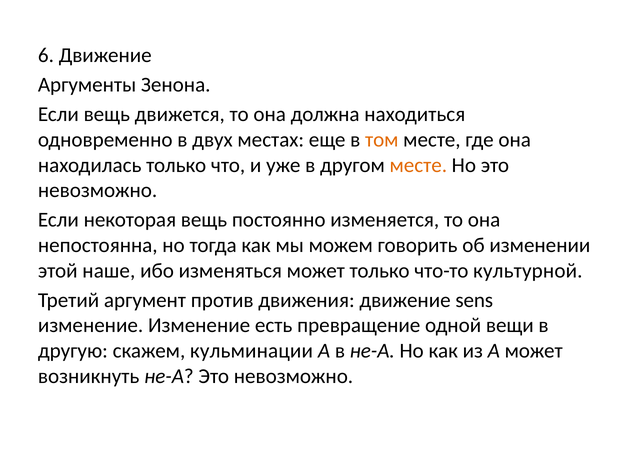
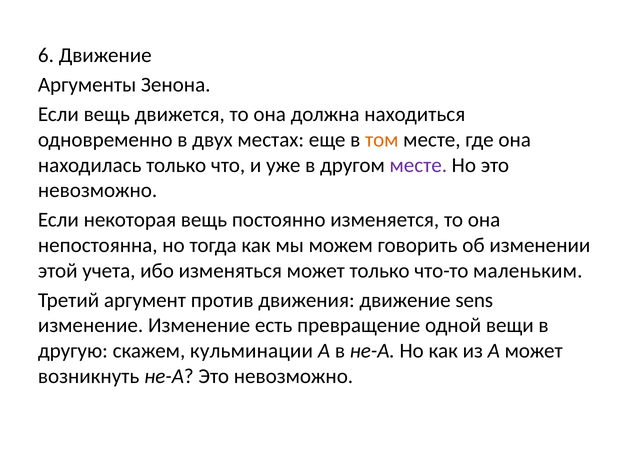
месте colour: orange -> purple (418, 165)
наше: наше -> учета (109, 270)
культурной: культурной -> маленьким (528, 270)
